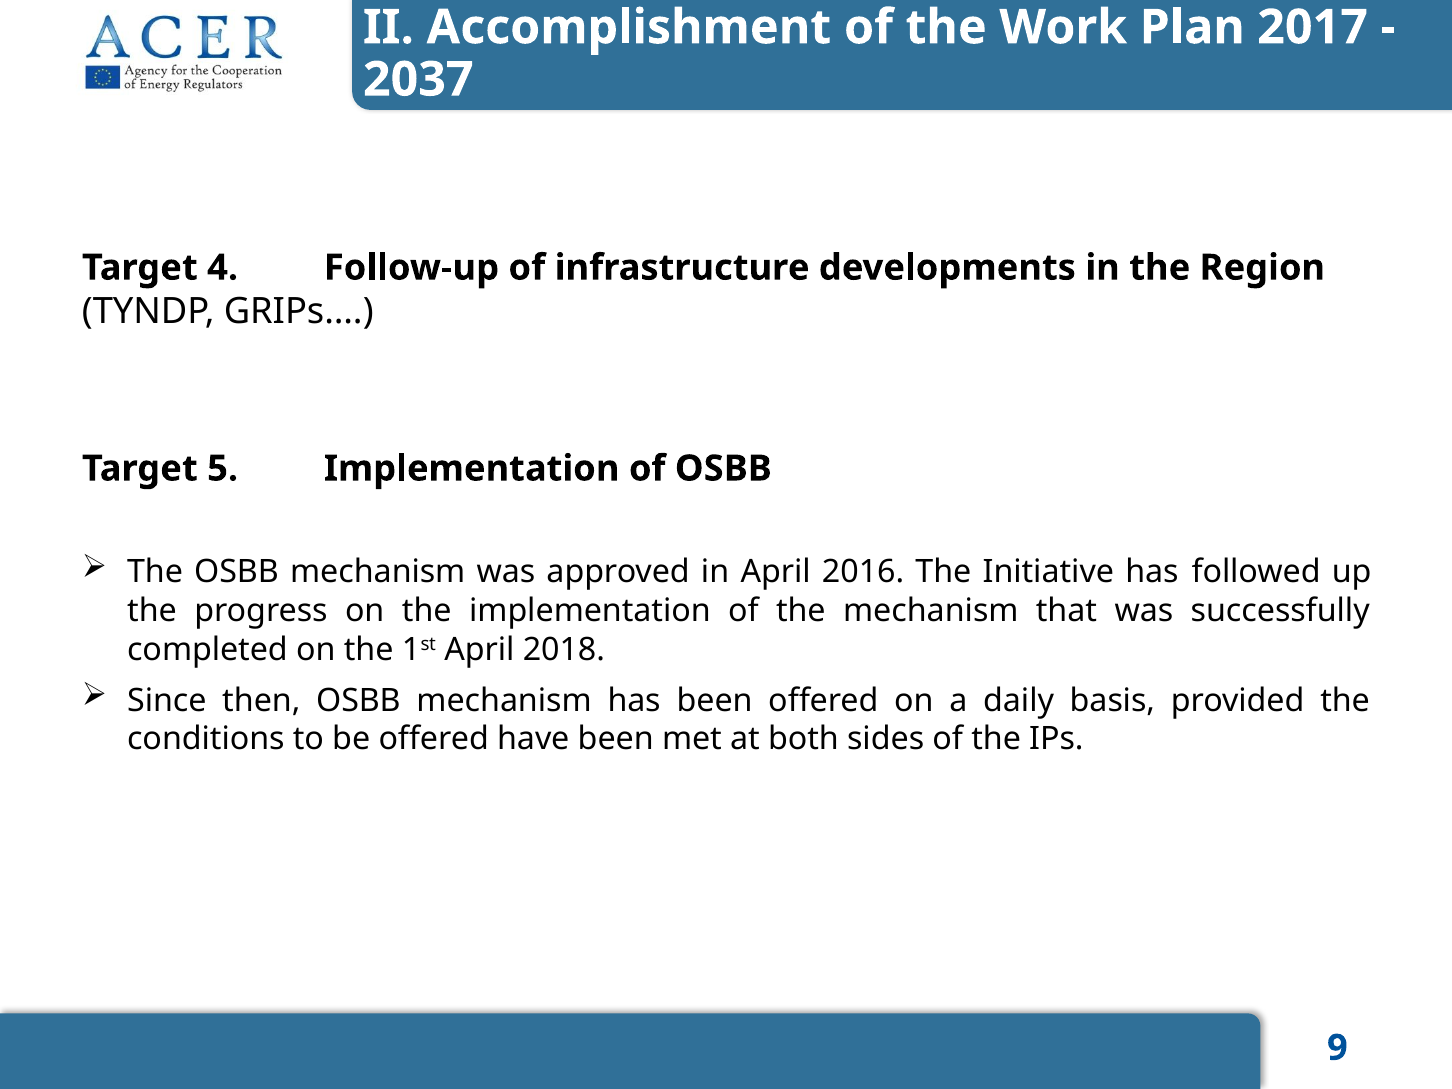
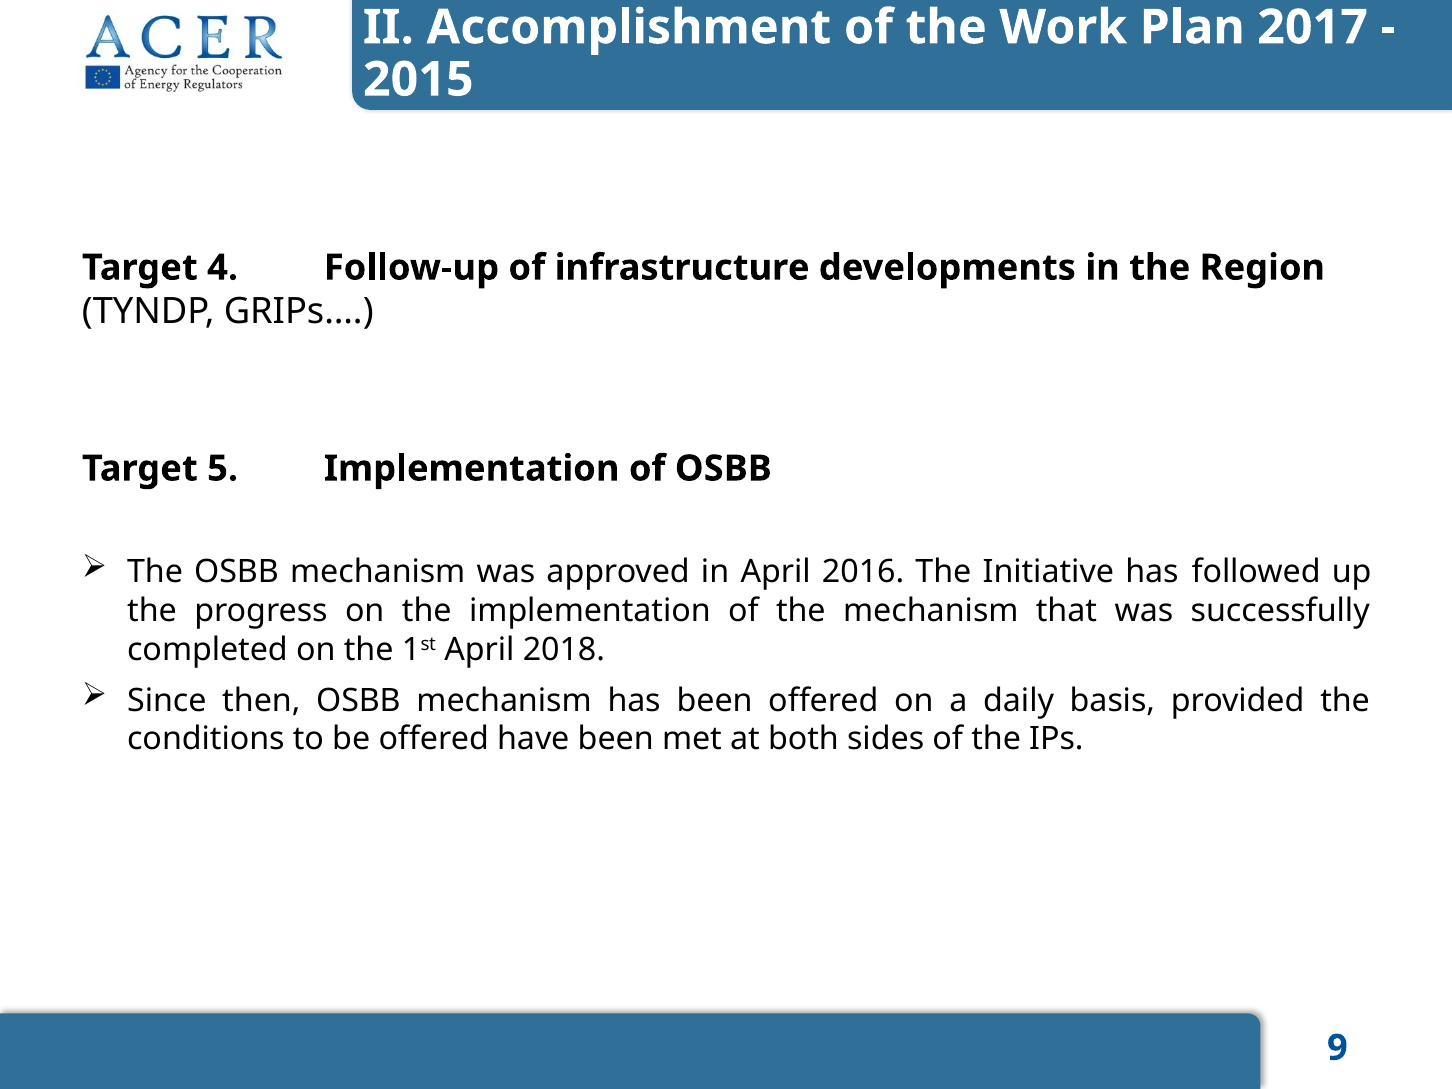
2037: 2037 -> 2015 (418, 80)
